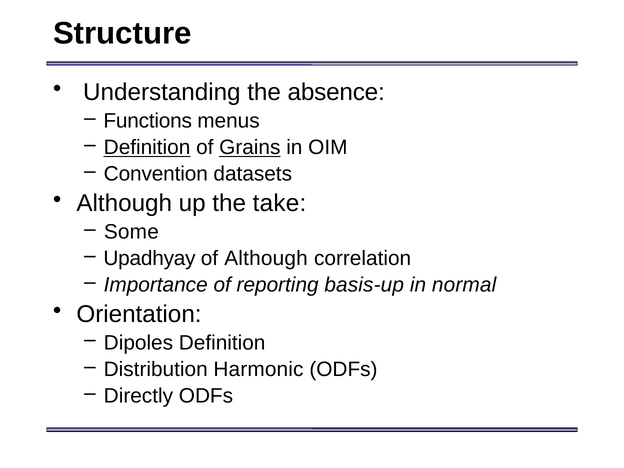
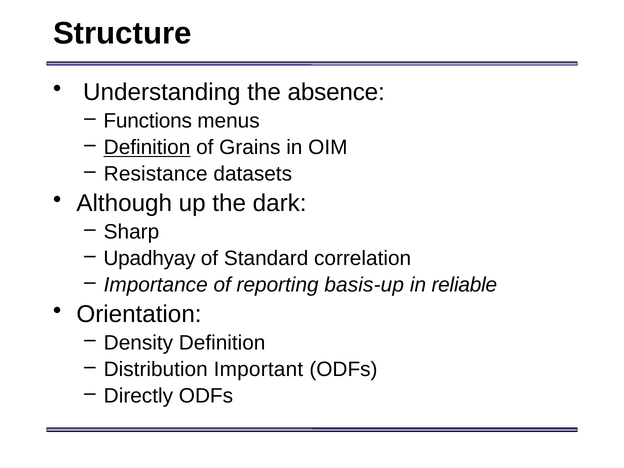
Grains underline: present -> none (250, 147)
Convention: Convention -> Resistance (156, 174)
take: take -> dark (280, 203)
Some: Some -> Sharp (131, 232)
of Although: Although -> Standard (266, 258)
normal: normal -> reliable (464, 285)
Dipoles: Dipoles -> Density (138, 343)
Harmonic: Harmonic -> Important (258, 369)
